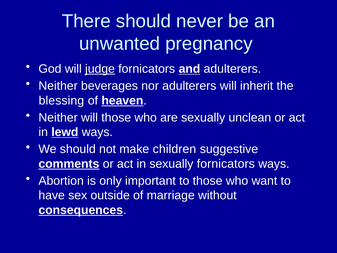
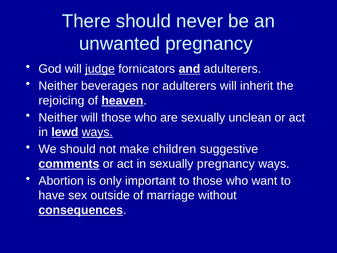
blessing: blessing -> rejoicing (61, 100)
ways underline: none -> present (97, 132)
sexually fornicators: fornicators -> pregnancy (226, 164)
